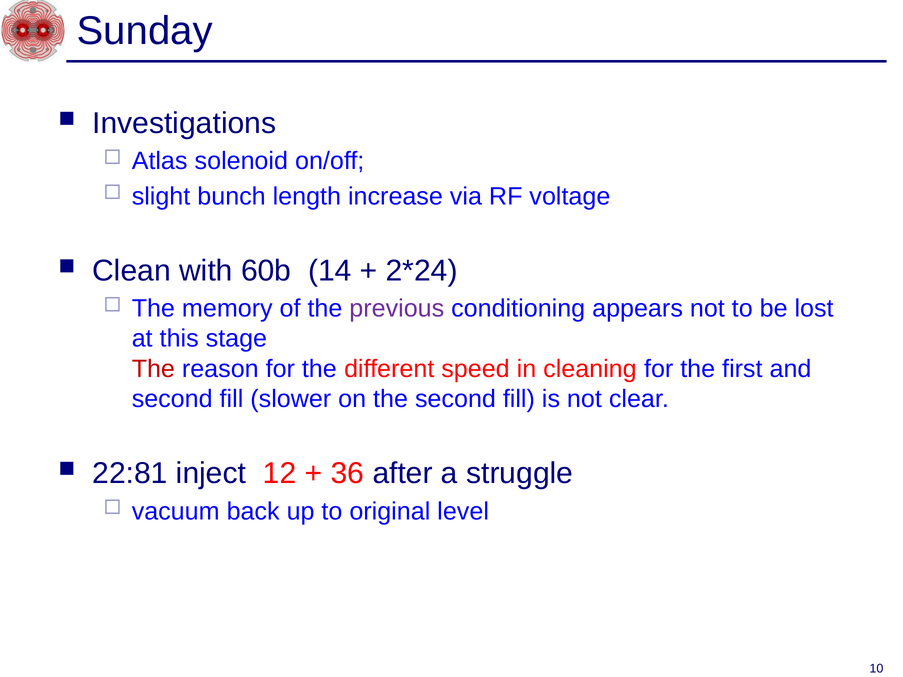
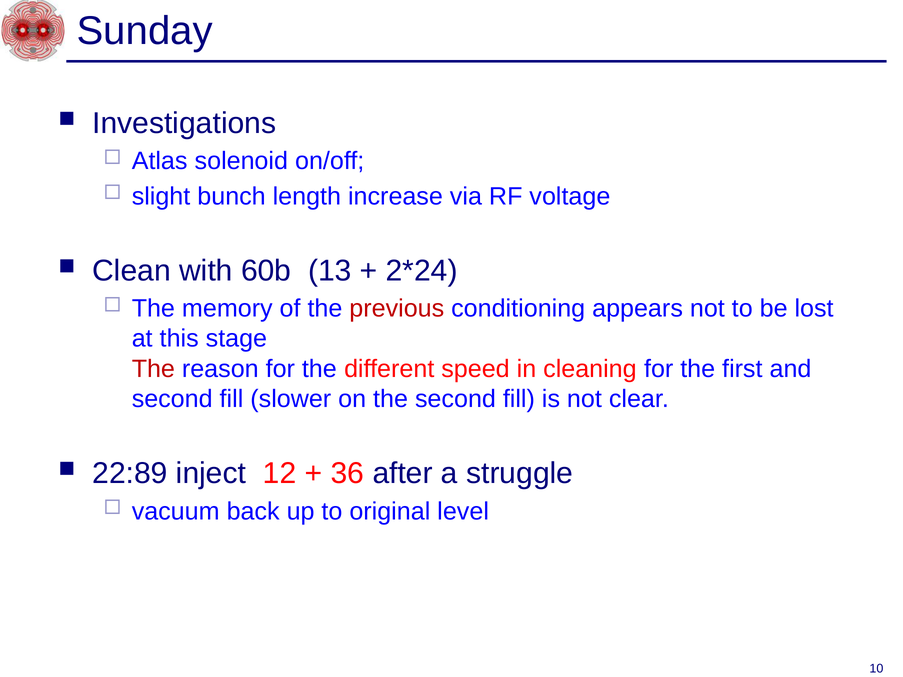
14: 14 -> 13 (330, 271)
previous colour: purple -> red (397, 309)
22:81: 22:81 -> 22:89 (130, 474)
